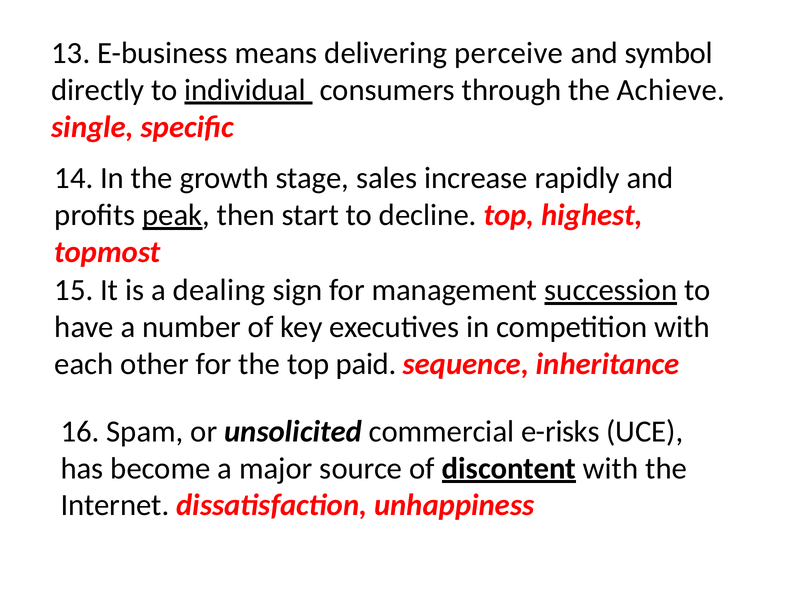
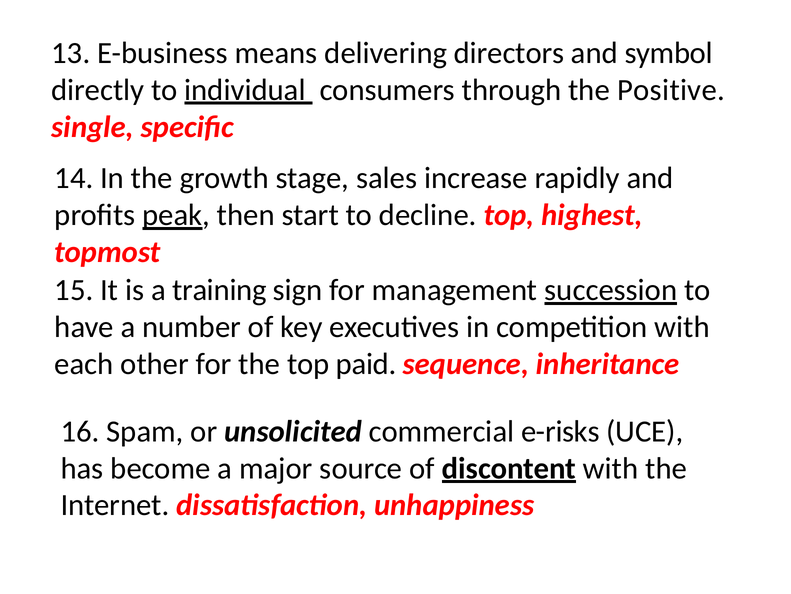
perceive: perceive -> directors (509, 53)
Achieve: Achieve -> Positive (671, 90)
dealing: dealing -> training (219, 290)
